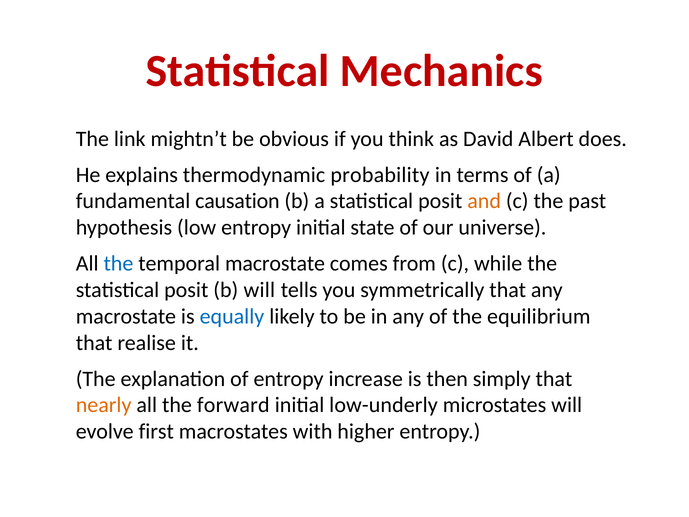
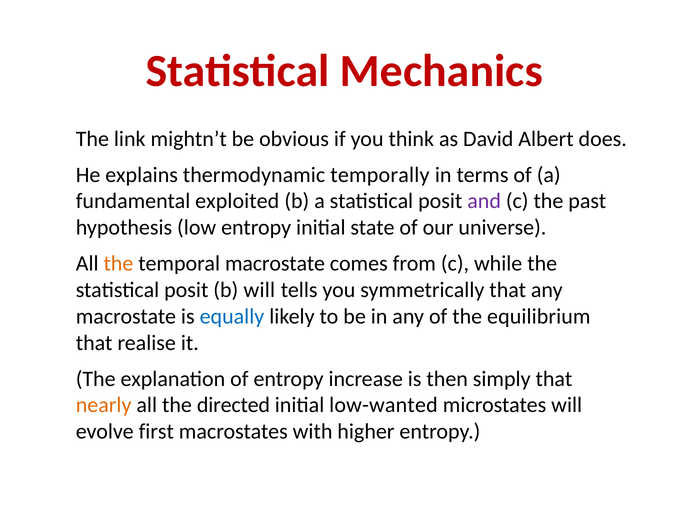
probability: probability -> temporally (380, 175)
causation: causation -> exploited (237, 201)
and colour: orange -> purple (484, 201)
the colour: blue -> orange (118, 263)
forward: forward -> directed (233, 405)
low-underly: low-underly -> low-wanted (383, 405)
